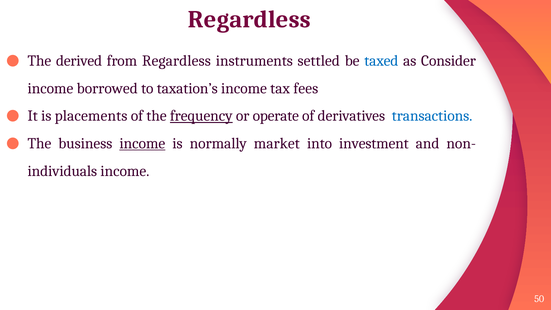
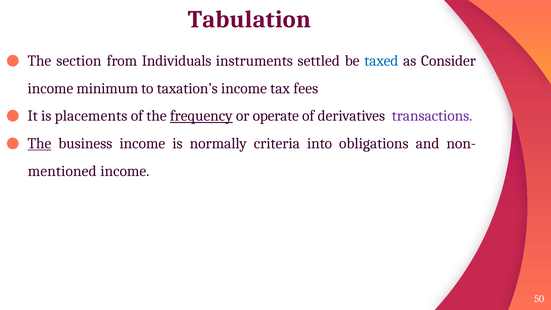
Regardless: Regardless -> Tabulation (249, 20)
derived: derived -> section (79, 61)
from Regardless: Regardless -> Individuals (177, 61)
borrowed: borrowed -> minimum (107, 88)
transactions colour: blue -> purple (432, 116)
The underline: none -> present (39, 143)
income underline: present -> none (142, 143)
market: market -> criteria (277, 143)
investment: investment -> obligations (374, 143)
individuals: individuals -> mentioned (62, 171)
